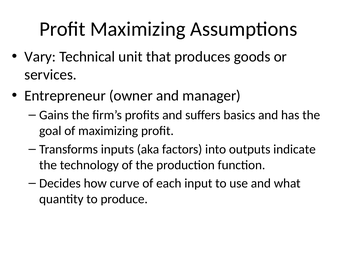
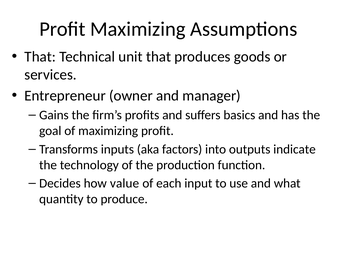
Vary: Vary -> That (40, 57)
curve: curve -> value (125, 183)
